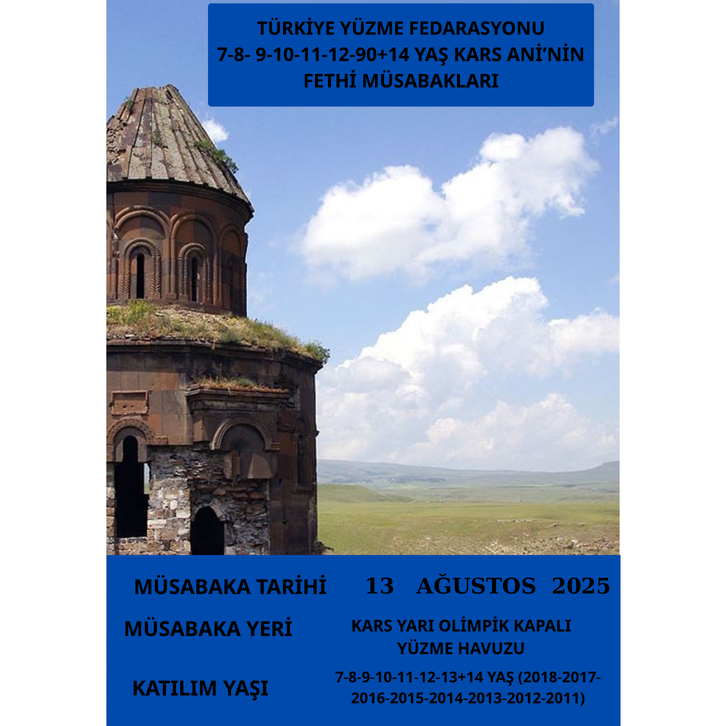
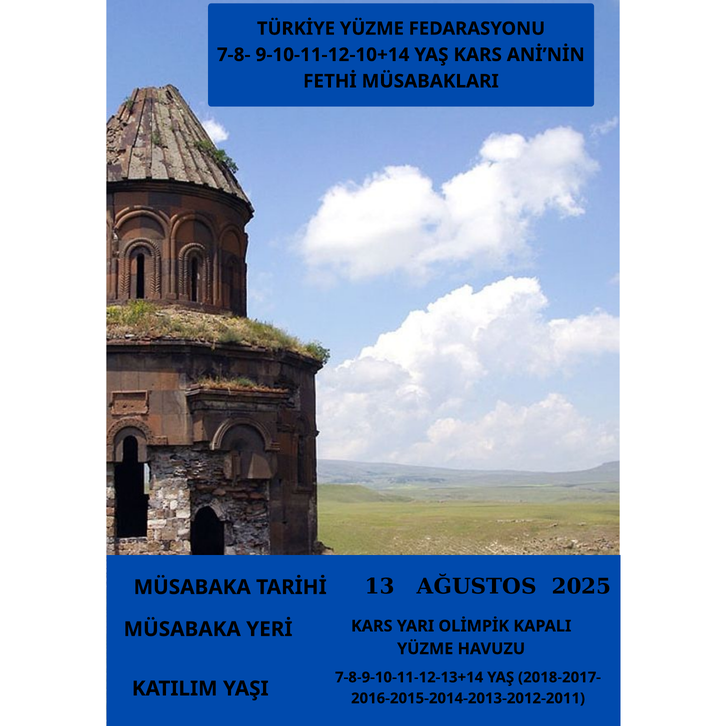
9-10-11-12-90+14: 9-10-11-12-90+14 -> 9-10-11-12-10+14 (332, 55)
